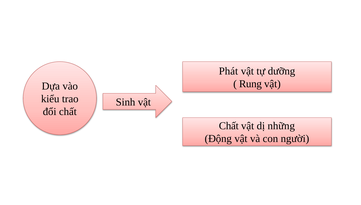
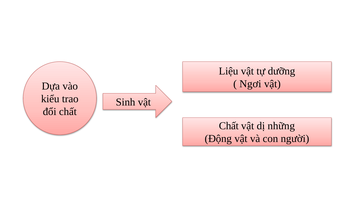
Phát: Phát -> Liệu (229, 71)
Rung: Rung -> Ngơi (250, 84)
